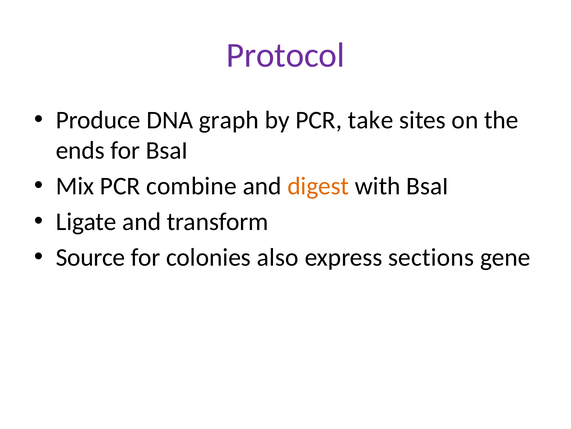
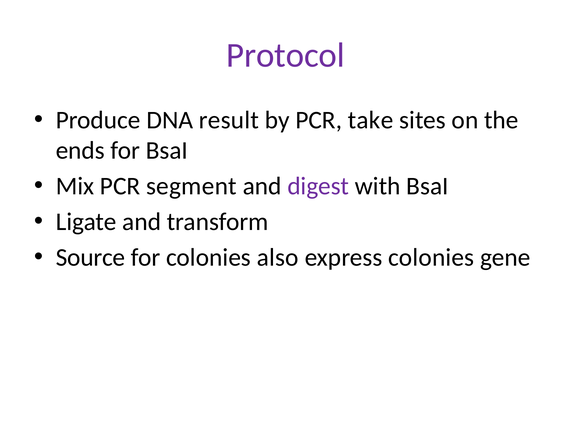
graph: graph -> result (229, 120)
combine: combine -> segment (191, 186)
digest colour: orange -> purple (318, 186)
express sections: sections -> colonies (431, 257)
